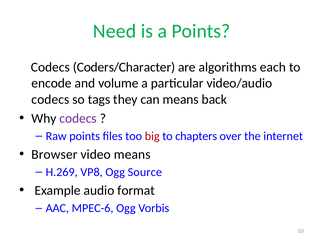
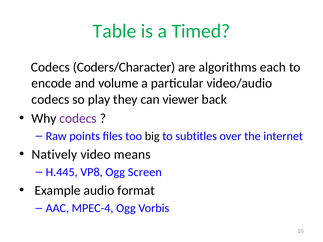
Need: Need -> Table (115, 31)
a Points: Points -> Timed (201, 31)
tags: tags -> play (99, 99)
can means: means -> viewer (181, 99)
big colour: red -> black (152, 136)
chapters: chapters -> subtitles (196, 136)
Browser: Browser -> Natively (54, 155)
H.269: H.269 -> H.445 (62, 172)
Source: Source -> Screen (145, 172)
MPEC-6: MPEC-6 -> MPEC-4 (93, 208)
